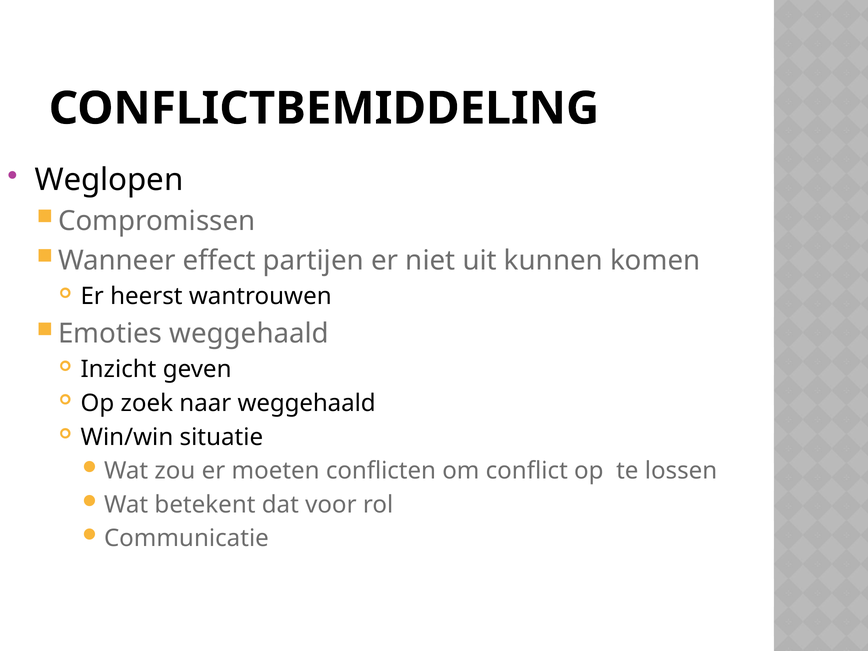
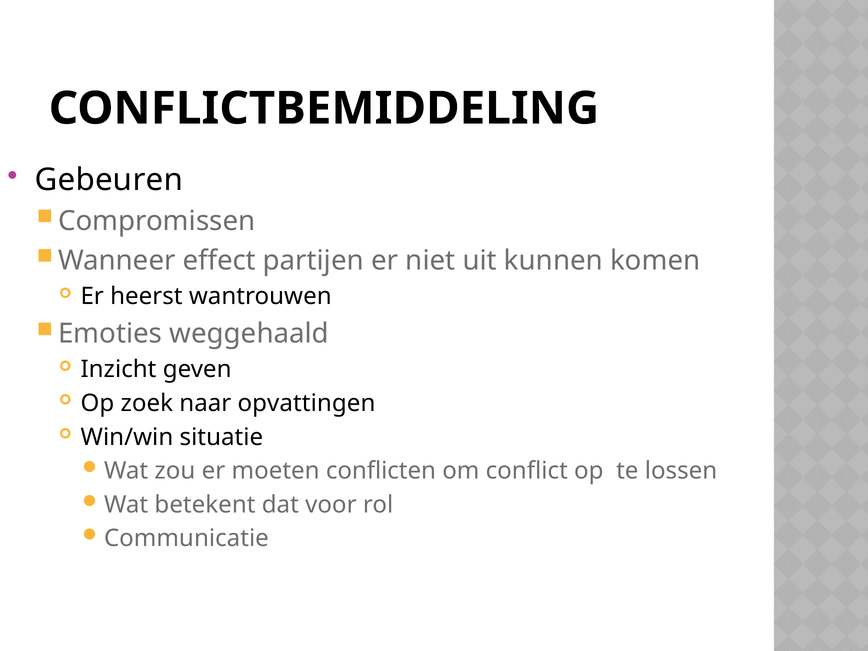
Weglopen: Weglopen -> Gebeuren (109, 180)
naar weggehaald: weggehaald -> opvattingen (306, 403)
